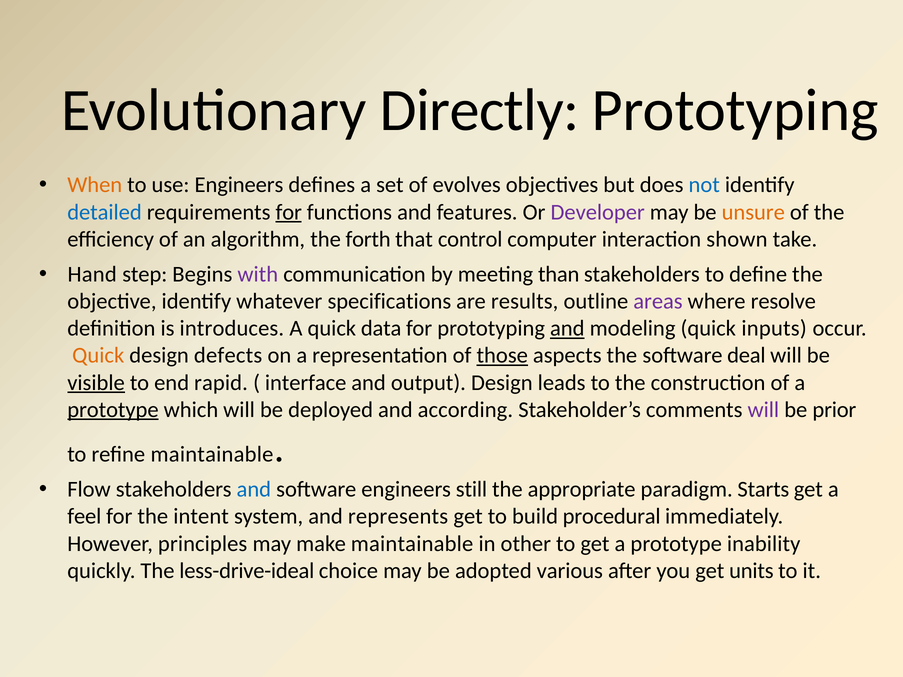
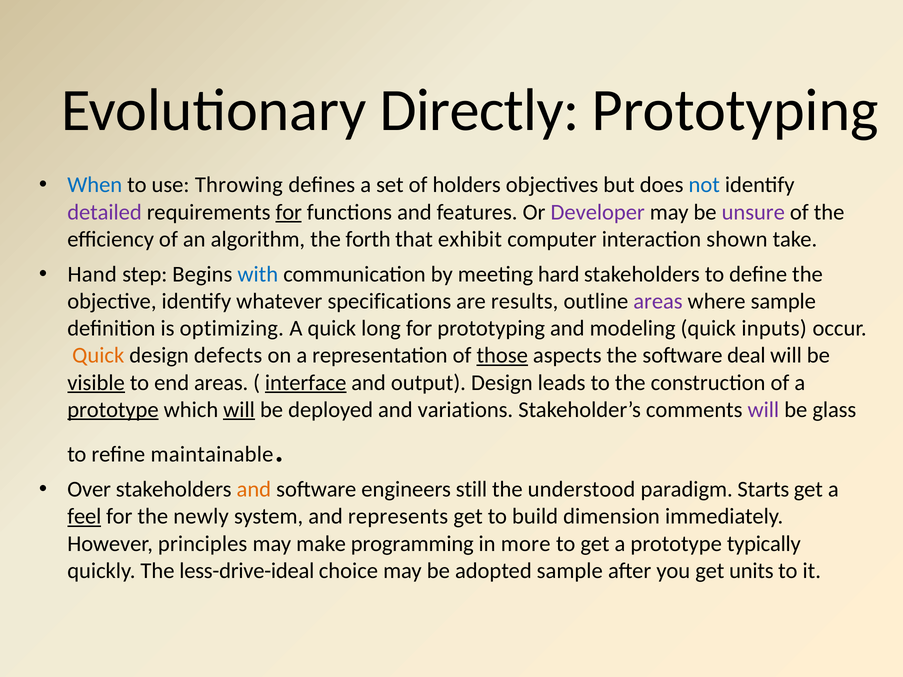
When colour: orange -> blue (95, 185)
use Engineers: Engineers -> Throwing (239, 185)
evolves: evolves -> holders (467, 185)
detailed colour: blue -> purple (105, 212)
unsure colour: orange -> purple (753, 212)
control: control -> exhibit (470, 239)
with colour: purple -> blue (258, 274)
than: than -> hard (559, 274)
where resolve: resolve -> sample (783, 301)
introduces: introduces -> optimizing (232, 329)
data: data -> long (381, 329)
and underline: present -> none (567, 329)
end rapid: rapid -> areas (221, 383)
interface underline: none -> present (306, 383)
will underline: none -> present (239, 410)
according: according -> variations (465, 410)
prior: prior -> glass (834, 410)
Flow: Flow -> Over (89, 490)
and colour: blue -> orange (254, 490)
appropriate: appropriate -> understood (582, 490)
feel underline: none -> present (84, 517)
intent: intent -> newly (201, 517)
procedural: procedural -> dimension (611, 517)
make maintainable: maintainable -> programming (412, 544)
other: other -> more (526, 544)
inability: inability -> typically (764, 544)
adopted various: various -> sample (570, 571)
